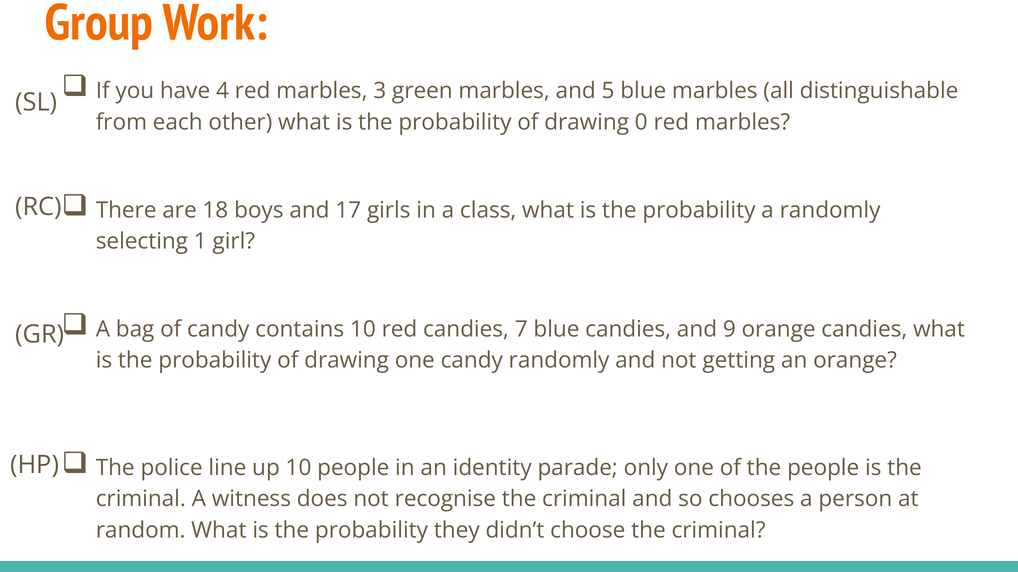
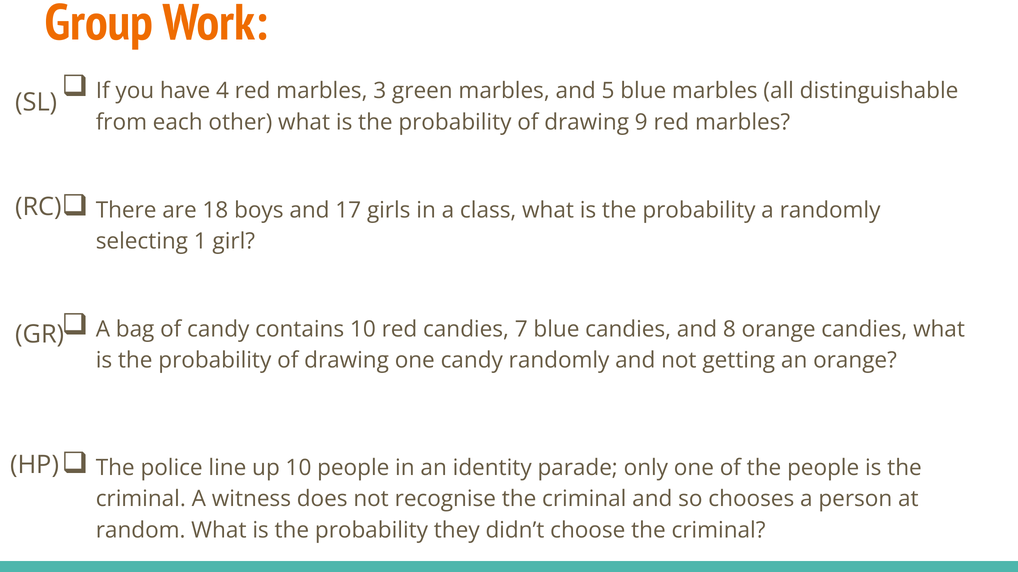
0: 0 -> 9 (641, 122)
9: 9 -> 8 (729, 330)
